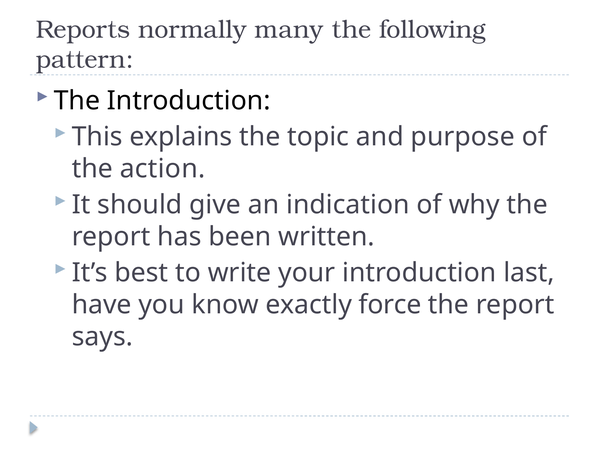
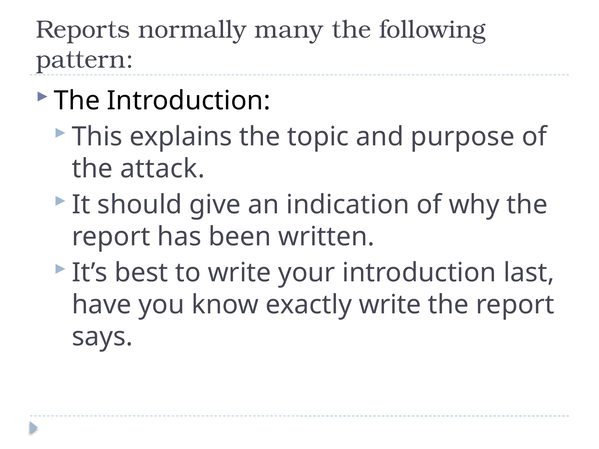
action: action -> attack (162, 169)
exactly force: force -> write (390, 305)
